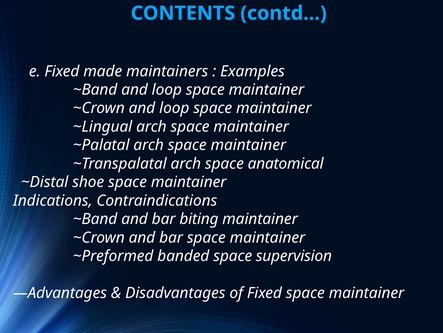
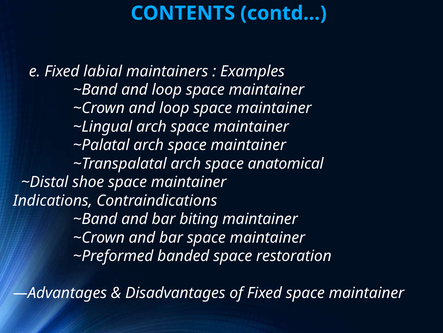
made: made -> labial (103, 71)
supervision: supervision -> restoration (294, 256)
